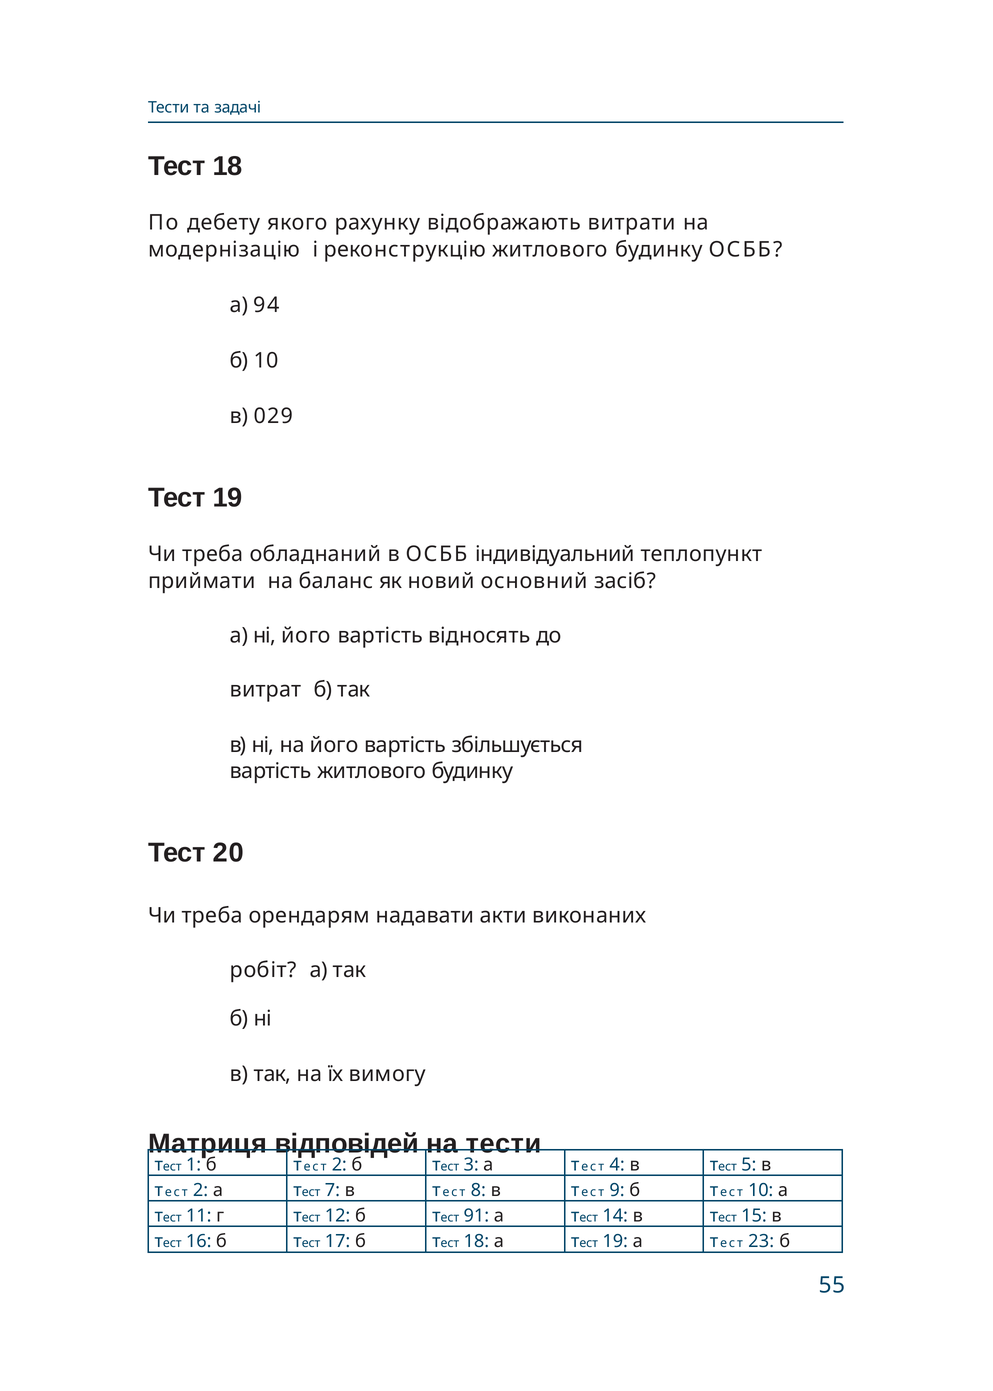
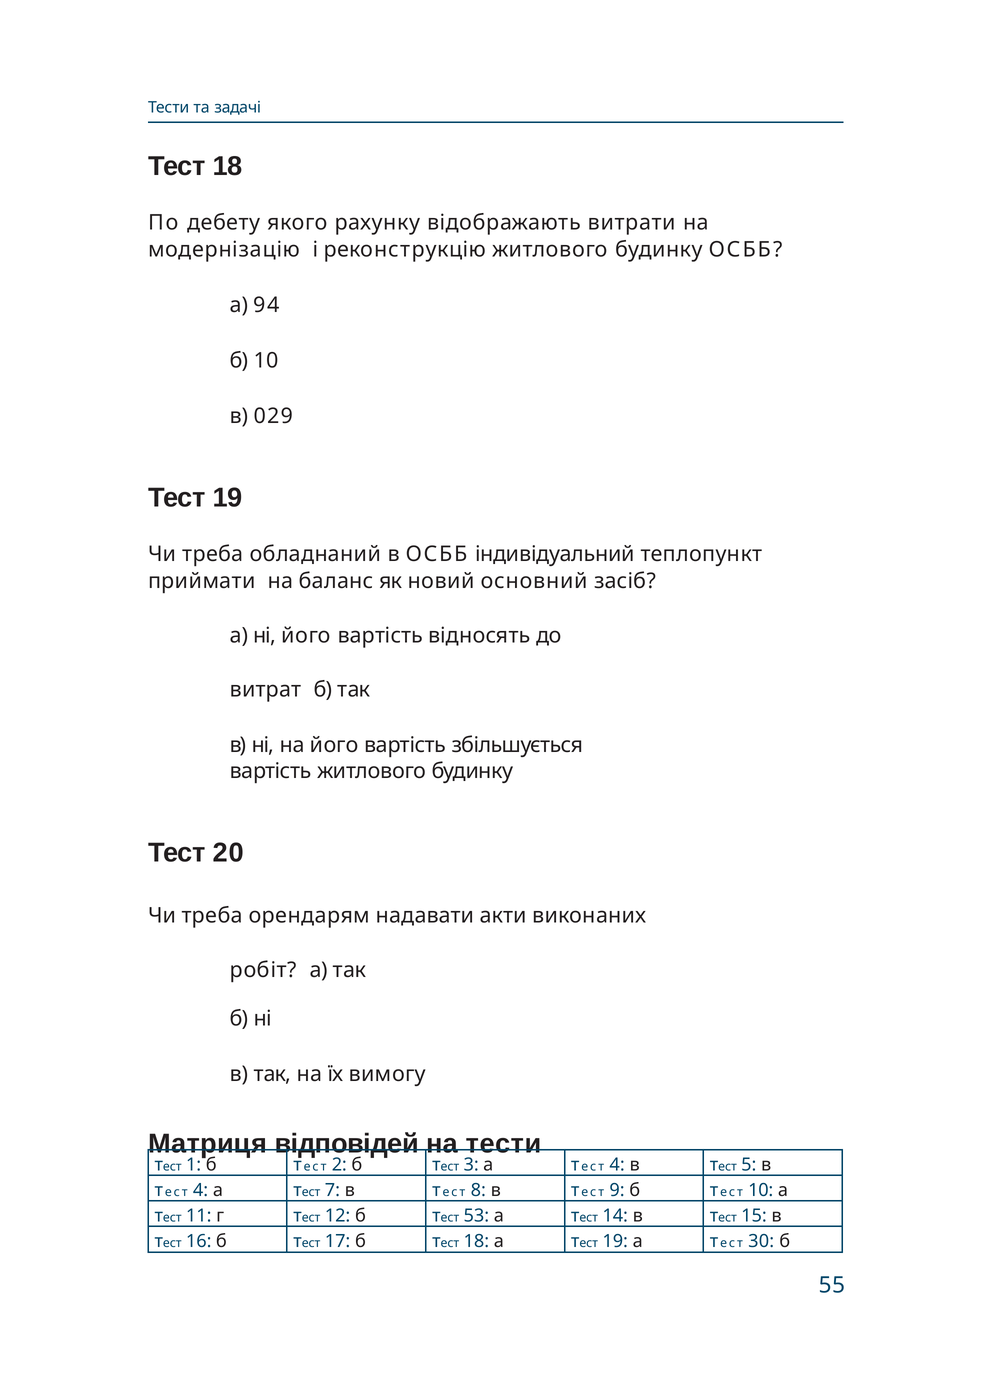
2: 2 -> 4 (201, 1191)
91: 91 -> 53 (476, 1217)
23: 23 -> 30 (761, 1242)
